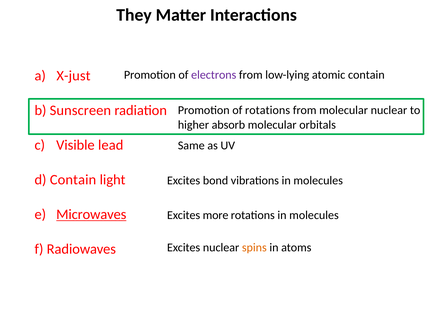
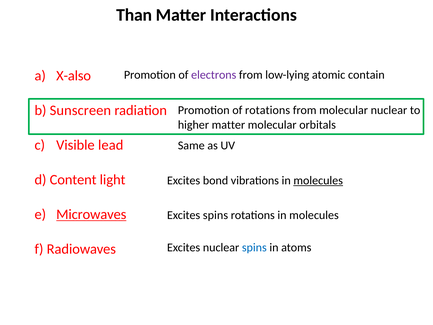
They: They -> Than (134, 15)
X-just: X-just -> X-also (74, 76)
higher absorb: absorb -> matter (228, 125)
d Contain: Contain -> Content (73, 180)
molecules underline: none -> present (318, 180)
Excites more: more -> spins (215, 215)
spins colour: orange -> blue (254, 247)
